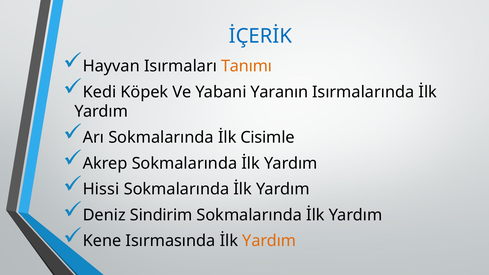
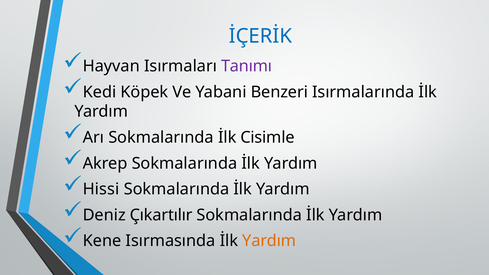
Tanımı colour: orange -> purple (247, 66)
Yaranın: Yaranın -> Benzeri (279, 92)
Sindirim: Sindirim -> Çıkartılır (161, 215)
